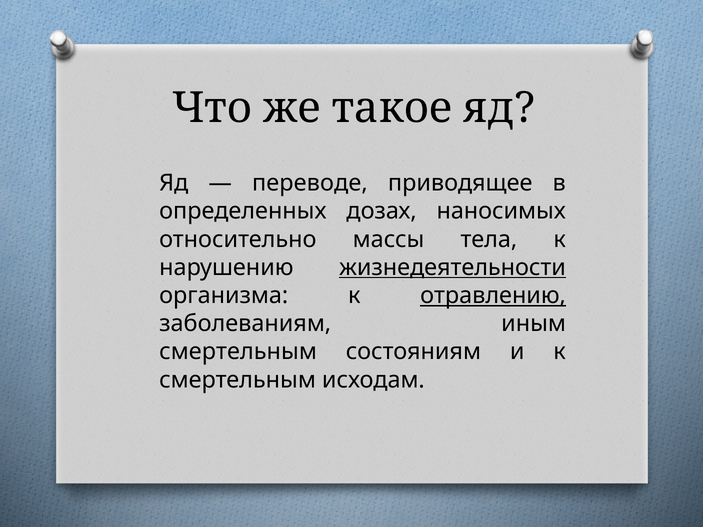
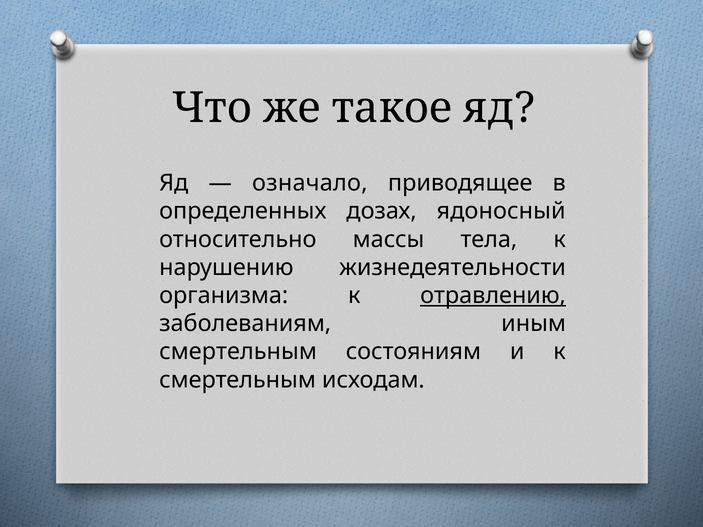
переводе: переводе -> означало (310, 183)
наносимых: наносимых -> ядоносный (501, 211)
жизнедеятельности underline: present -> none (453, 268)
